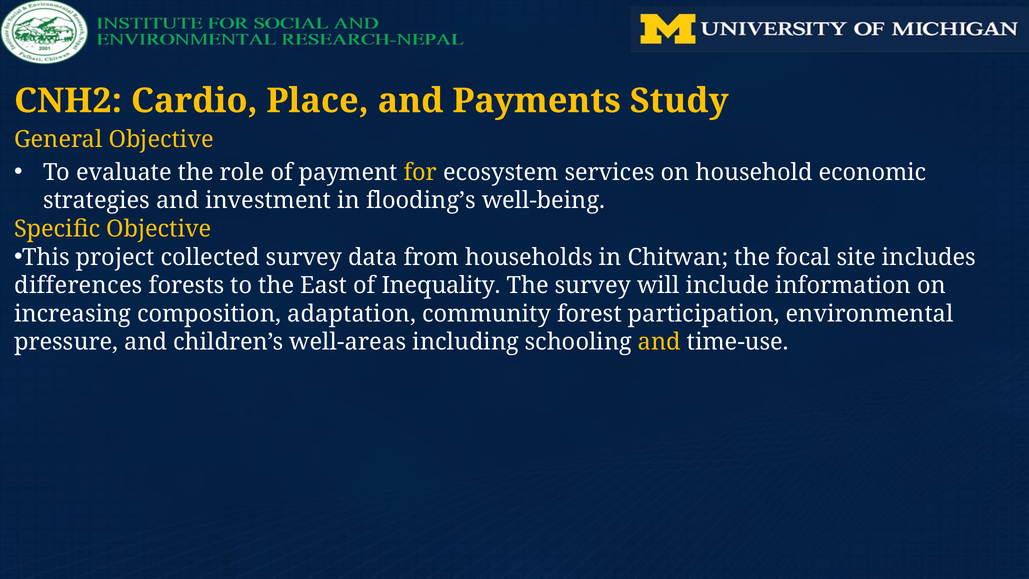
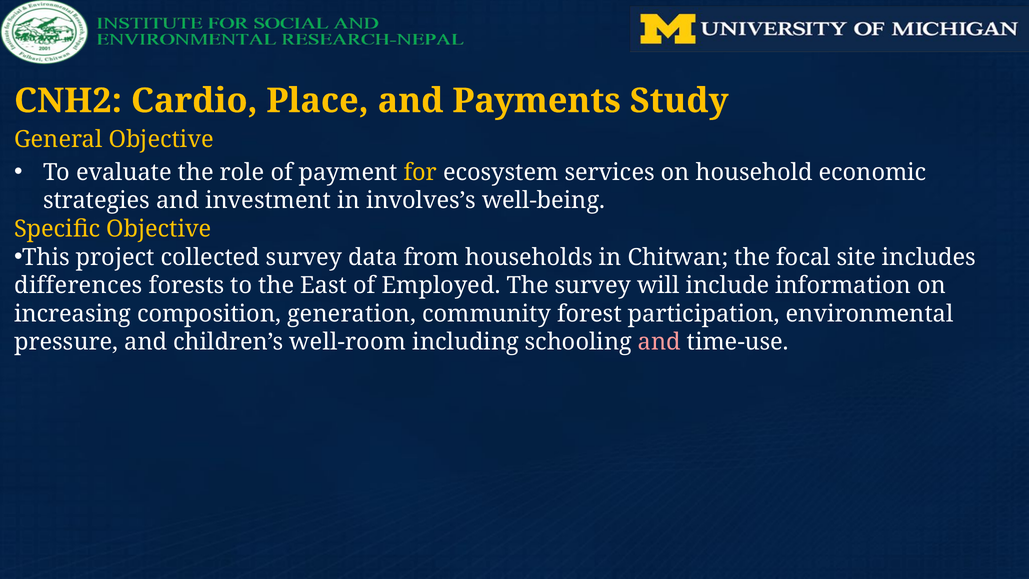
flooding’s: flooding’s -> involves’s (421, 201)
Inequality: Inequality -> Employed (441, 285)
adaptation: adaptation -> generation (352, 314)
well-areas: well-areas -> well-room (348, 342)
and colour: yellow -> pink (659, 342)
